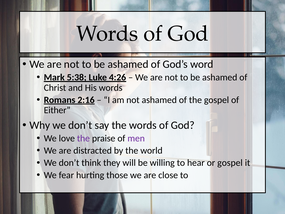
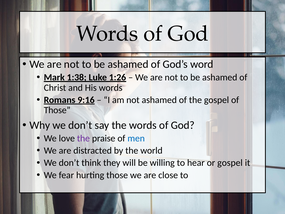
5:38: 5:38 -> 1:38 (77, 77)
4:26: 4:26 -> 1:26 (118, 77)
2:16: 2:16 -> 9:16 (86, 100)
Either: Either -> Those (57, 110)
men colour: purple -> blue (136, 138)
